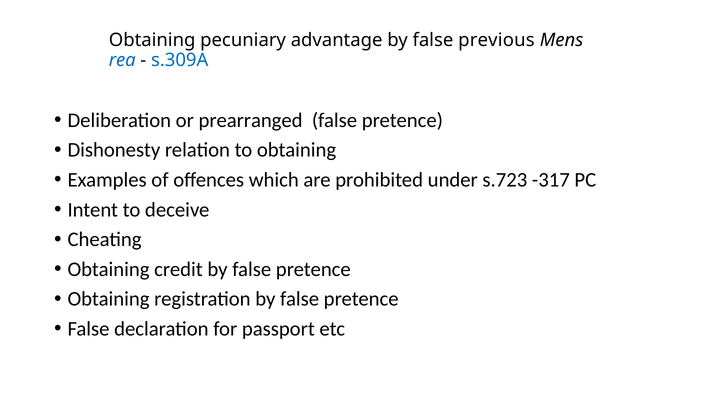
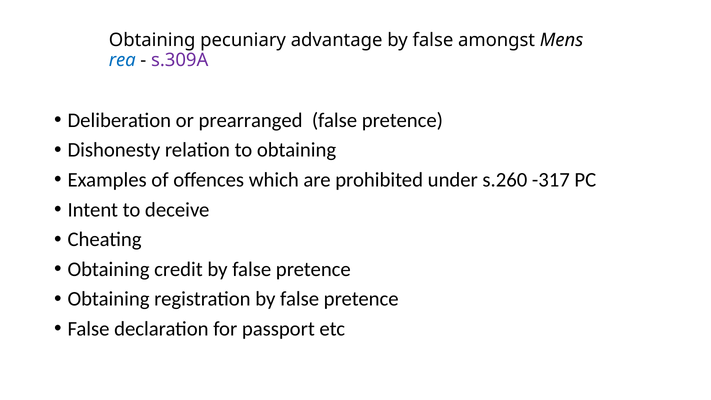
previous: previous -> amongst (497, 40)
s.309A colour: blue -> purple (180, 60)
s.723: s.723 -> s.260 (505, 180)
